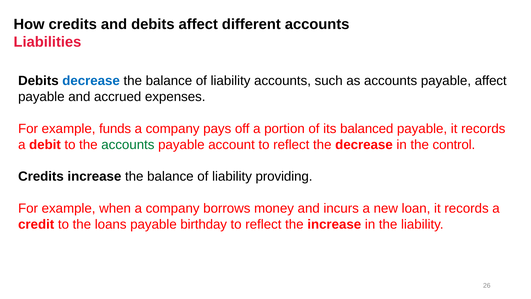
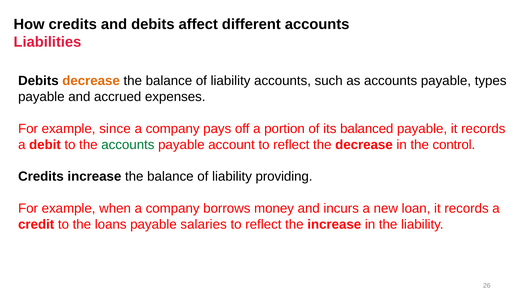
decrease colour: blue -> orange (91, 81)
payable affect: affect -> types (491, 81)
funds: funds -> since (115, 129)
birthday: birthday -> salaries (204, 224)
